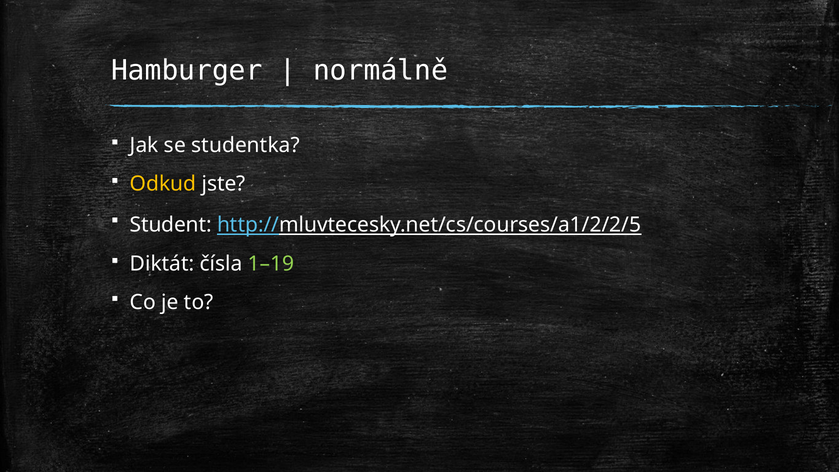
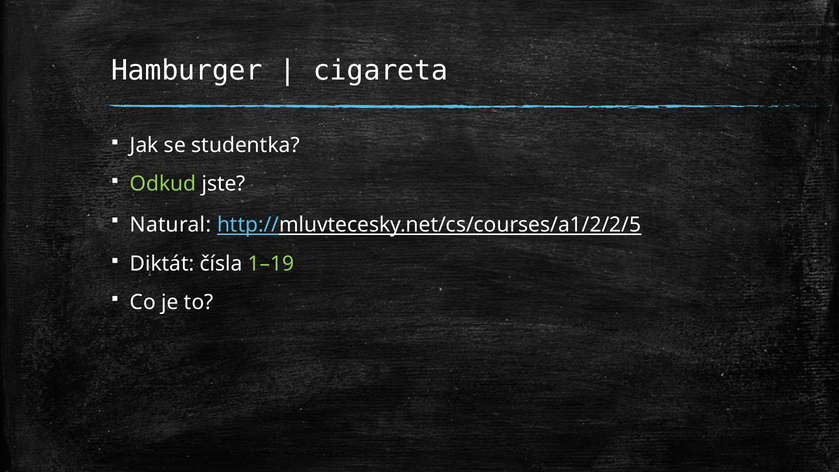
normálně: normálně -> cigareta (381, 71)
Odkud colour: yellow -> light green (163, 184)
Student: Student -> Natural (171, 225)
